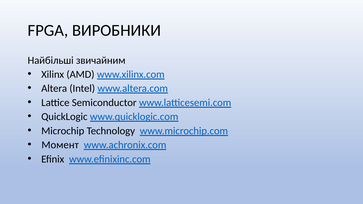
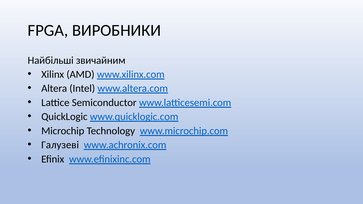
Момент: Момент -> Галузеві (60, 145)
